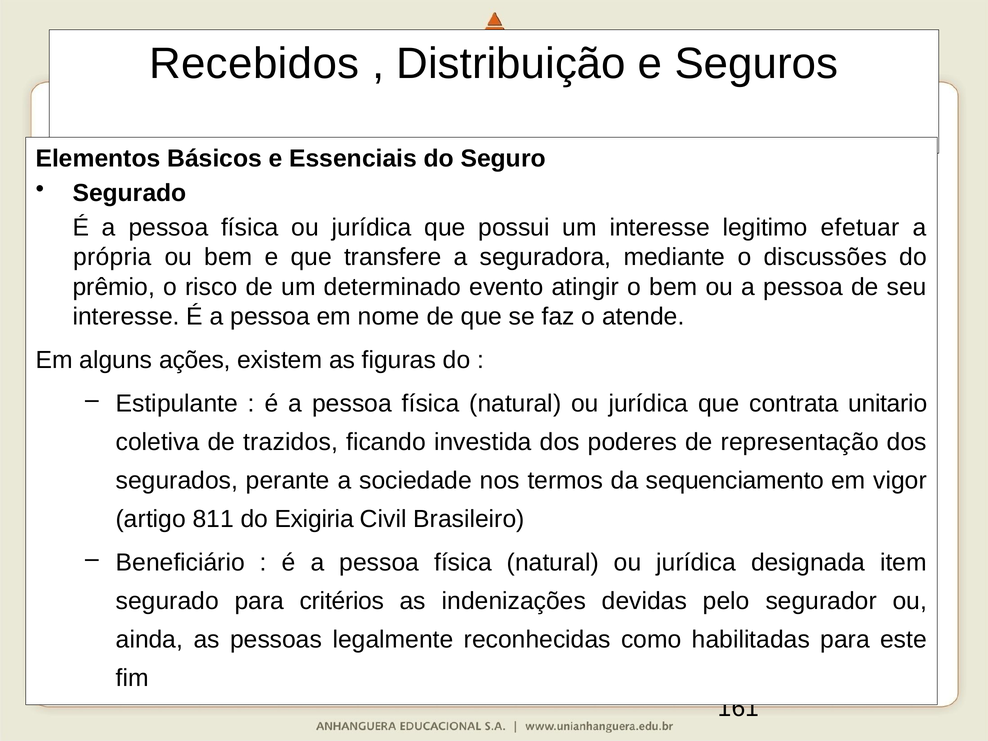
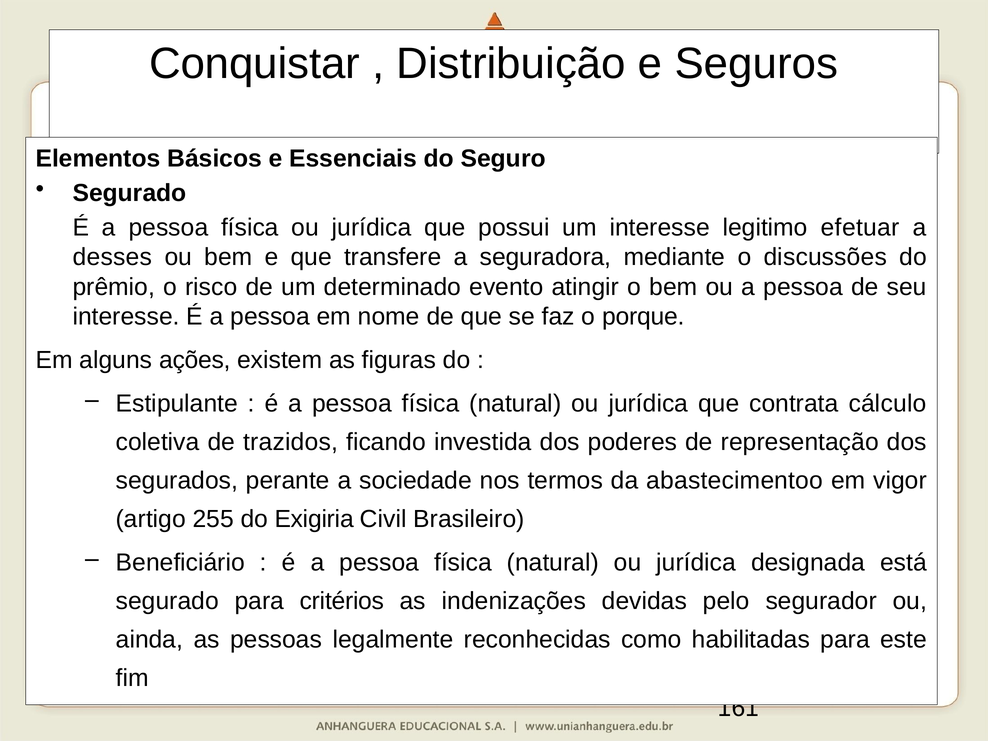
Recebidos: Recebidos -> Conquistar (255, 64)
própria: própria -> desses (112, 257)
atende: atende -> porque (643, 317)
unitario: unitario -> cálculo (888, 403)
sequenciamento: sequenciamento -> abastecimentoo (735, 480)
811: 811 -> 255 (213, 519)
item: item -> está (903, 562)
